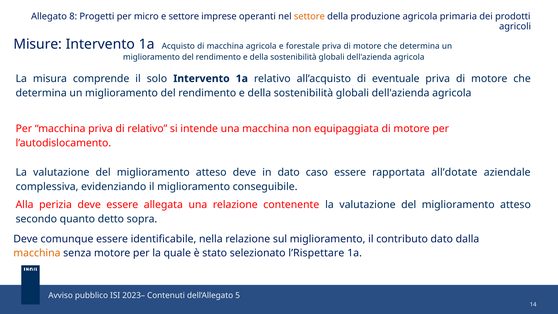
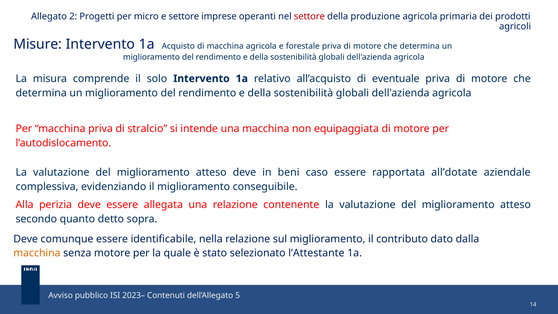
8: 8 -> 2 (73, 16)
settore colour: orange -> red (309, 16)
di relativo: relativo -> stralcio (147, 129)
in dato: dato -> beni (289, 172)
l’Rispettare: l’Rispettare -> l’Attestante (316, 253)
